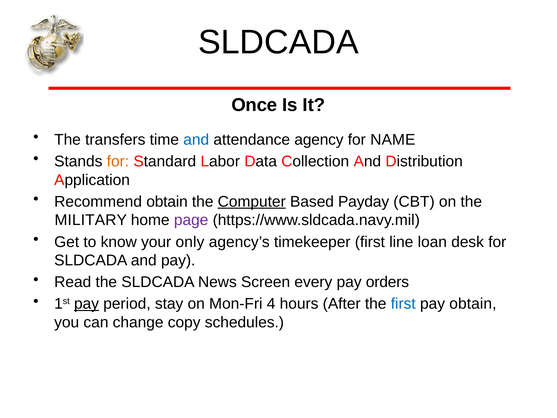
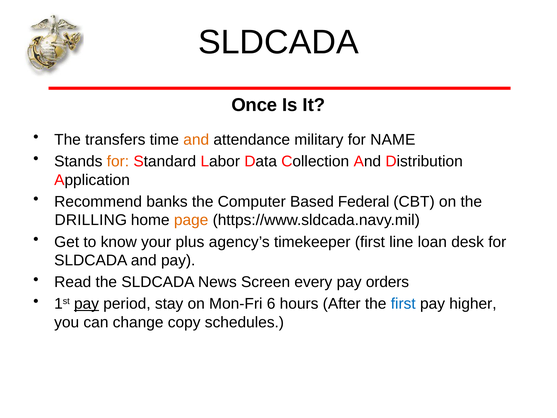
and colour: blue -> orange (196, 140)
agency: agency -> military (319, 140)
Recommend obtain: obtain -> banks (167, 202)
Computer underline: present -> none (252, 202)
Payday: Payday -> Federal (364, 202)
MILITARY: MILITARY -> DRILLING (91, 220)
page colour: purple -> orange (191, 220)
only: only -> plus (190, 242)
4: 4 -> 6 (271, 304)
pay obtain: obtain -> higher (473, 304)
